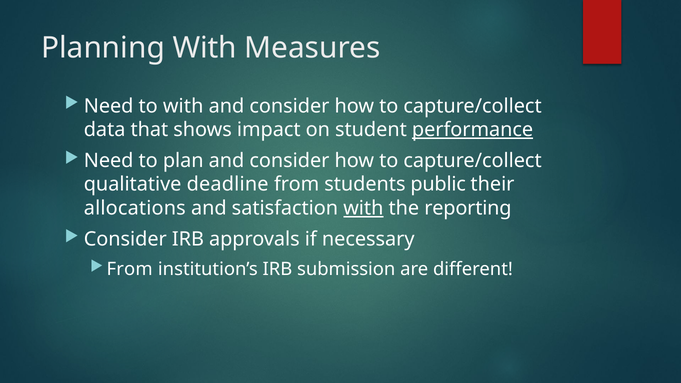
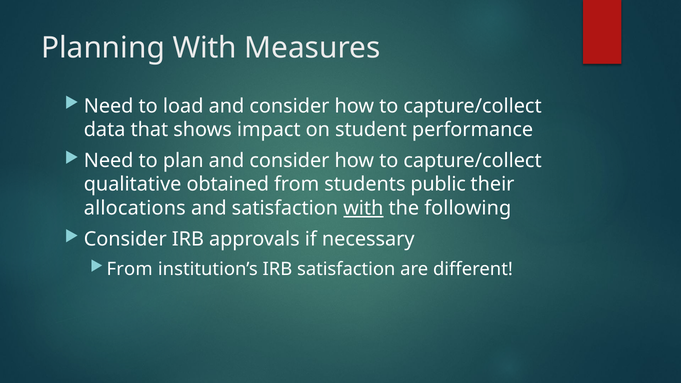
to with: with -> load (183, 106)
performance underline: present -> none (473, 130)
deadline: deadline -> obtained (228, 184)
reporting: reporting -> following (468, 208)
IRB submission: submission -> satisfaction (346, 269)
